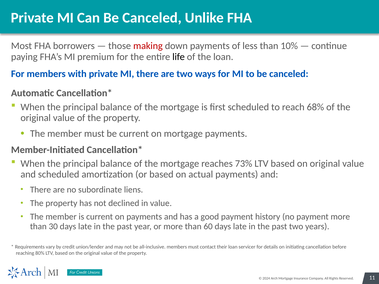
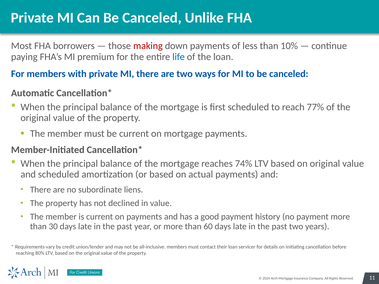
life colour: black -> blue (179, 57)
68%: 68% -> 77% (315, 107)
73%: 73% -> 74% (244, 164)
